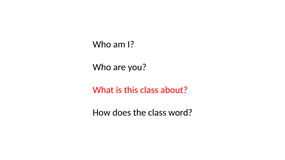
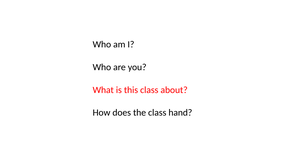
word: word -> hand (180, 113)
